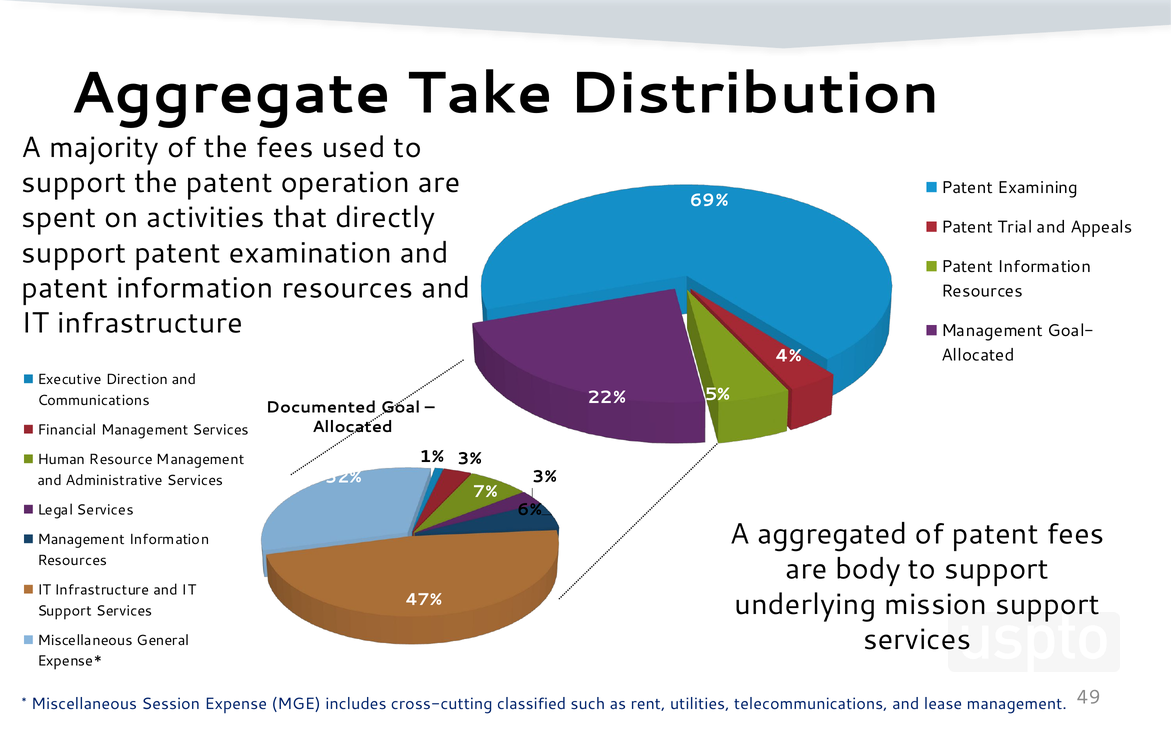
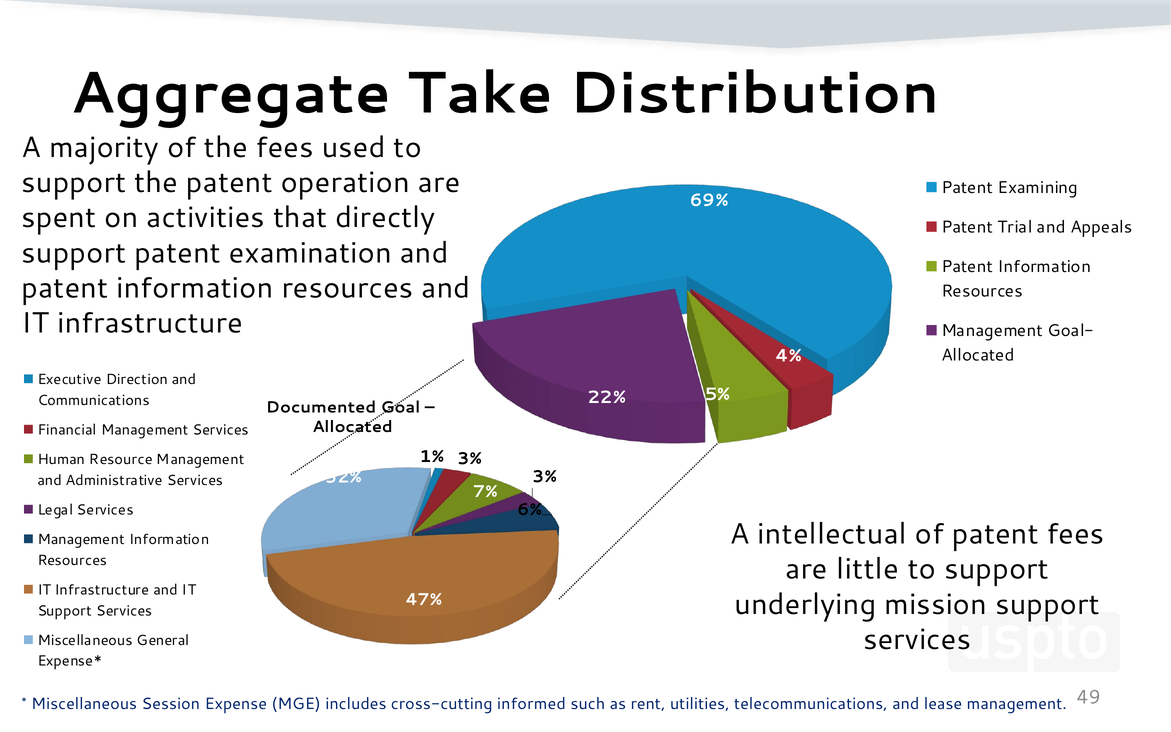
aggregated: aggregated -> intellectual (832, 534)
body: body -> little (868, 569)
classified: classified -> informed (531, 704)
